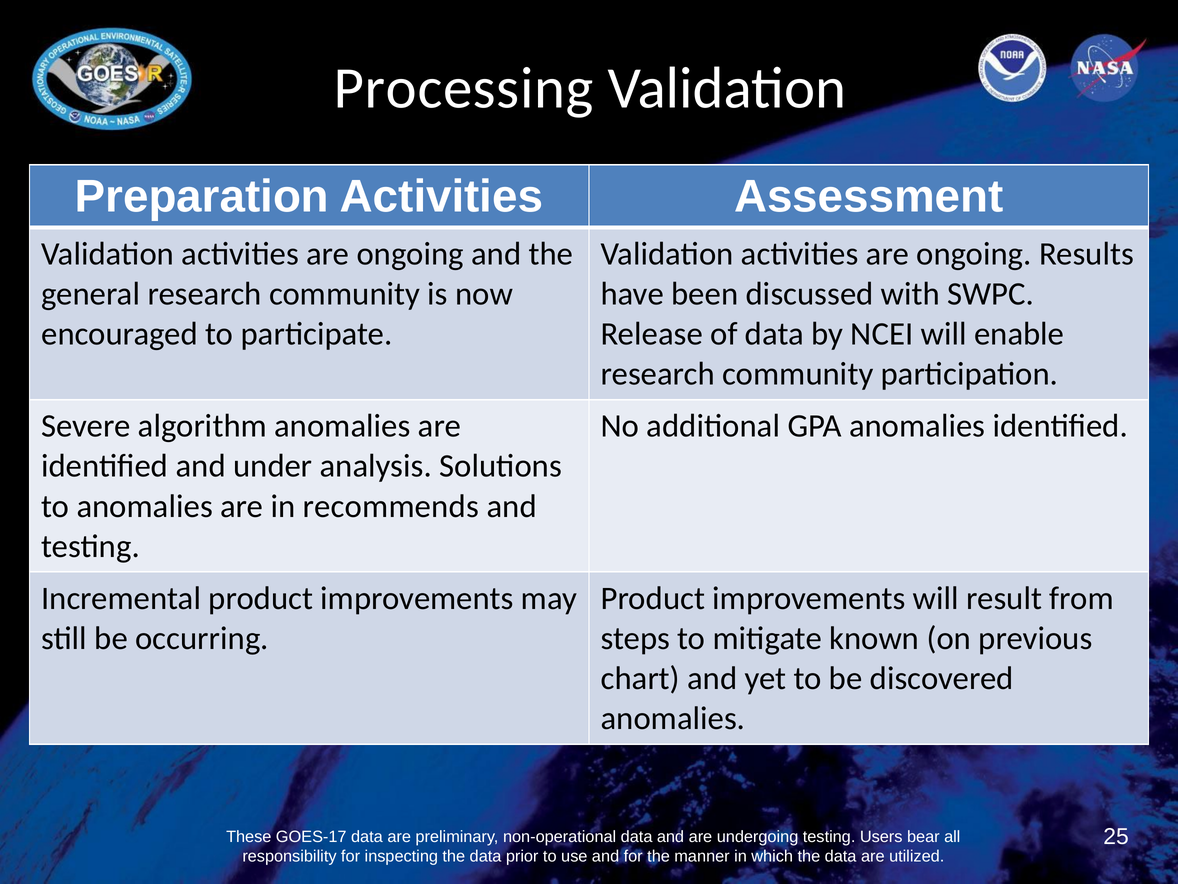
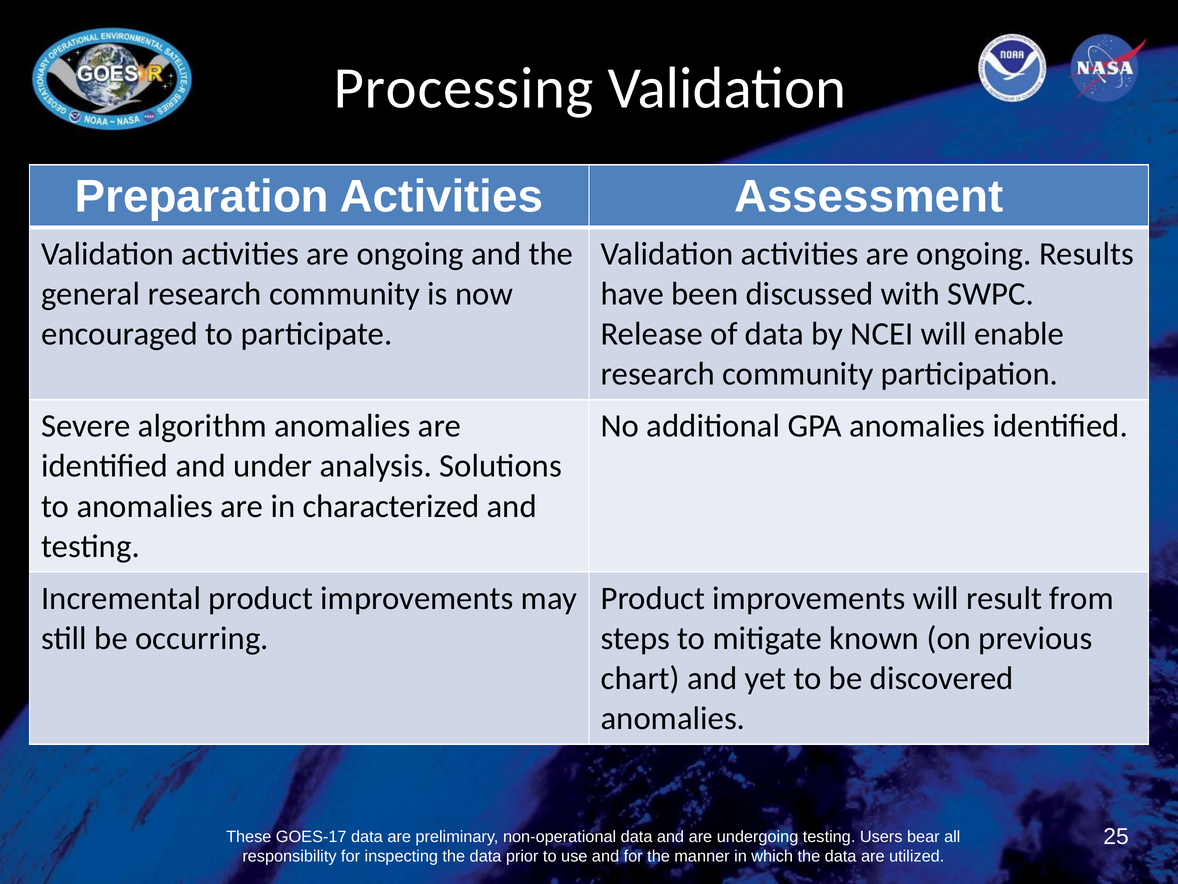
recommends: recommends -> characterized (391, 506)
